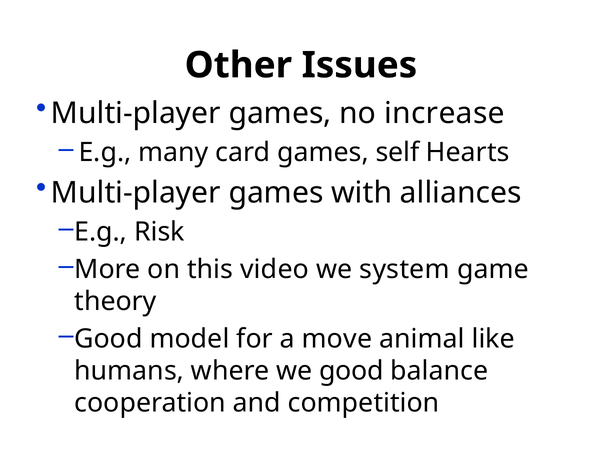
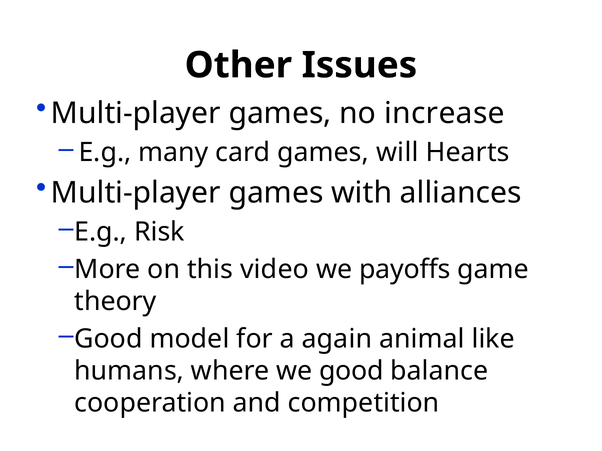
self: self -> will (397, 153)
system: system -> payoffs (405, 270)
move: move -> again (337, 339)
